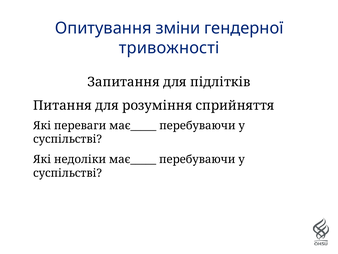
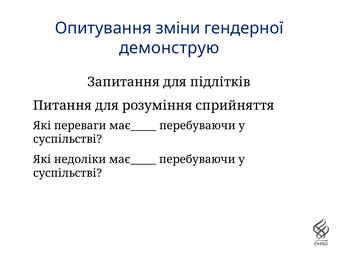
тривожності: тривожності -> демонструю (169, 48)
